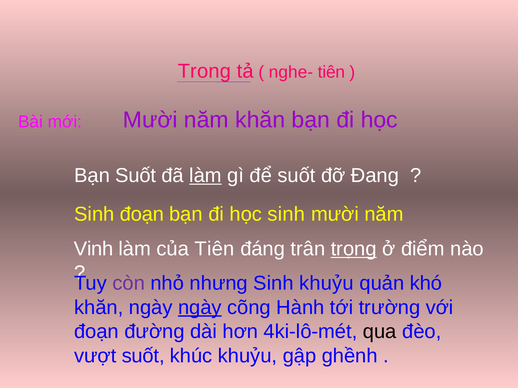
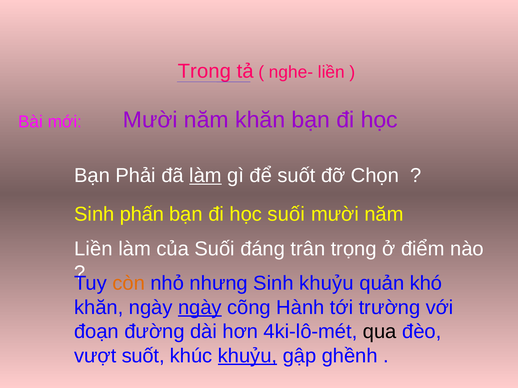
nghe- tiên: tiên -> liền (331, 72)
Bạn Suốt: Suốt -> Phải (136, 176)
Đang: Đang -> Chọn (375, 176)
Sinh đoạn: đoạn -> phấn (142, 215)
sinh: sinh -> suối (286, 215)
Vinh: Vinh -> Liền (93, 249)
của Tiên: Tiên -> Suối (215, 249)
trọng underline: present -> none (354, 249)
còn colour: purple -> orange (129, 284)
khuỷu underline: none -> present (248, 356)
